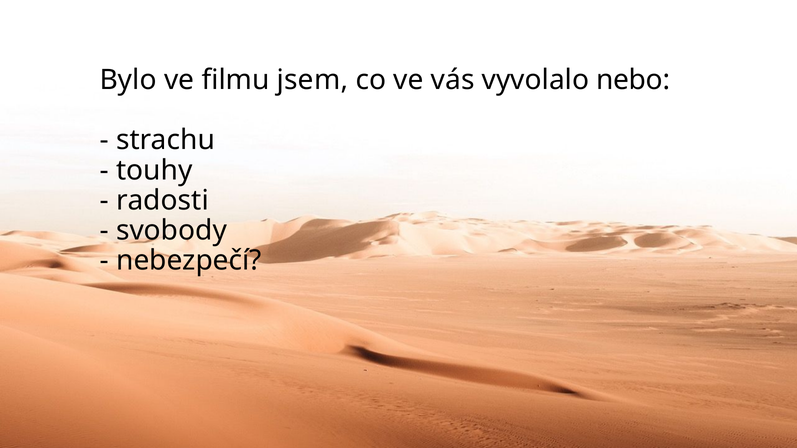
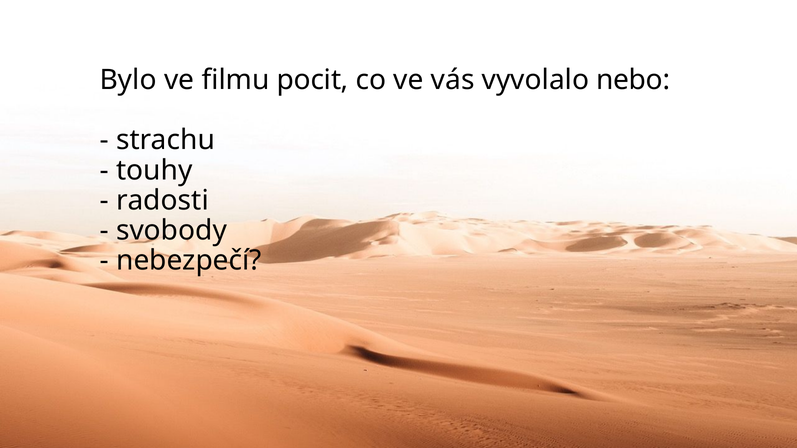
jsem: jsem -> pocit (313, 80)
